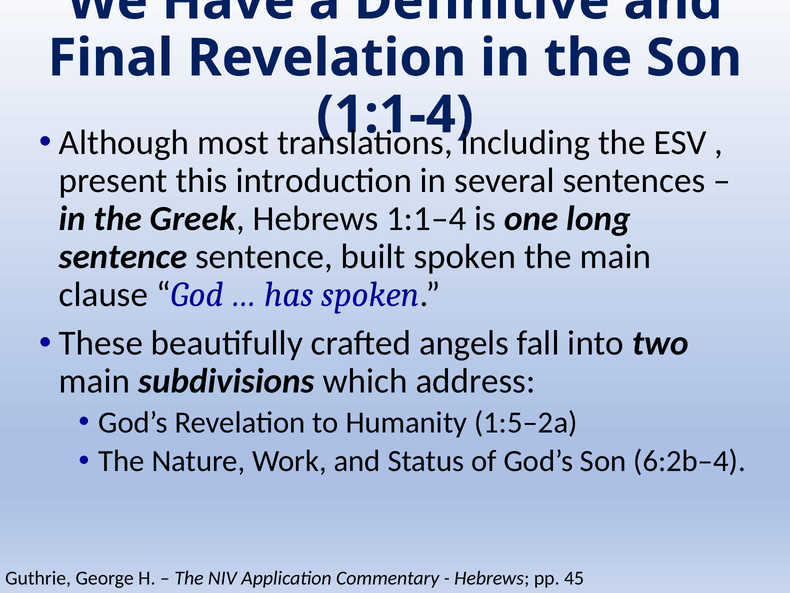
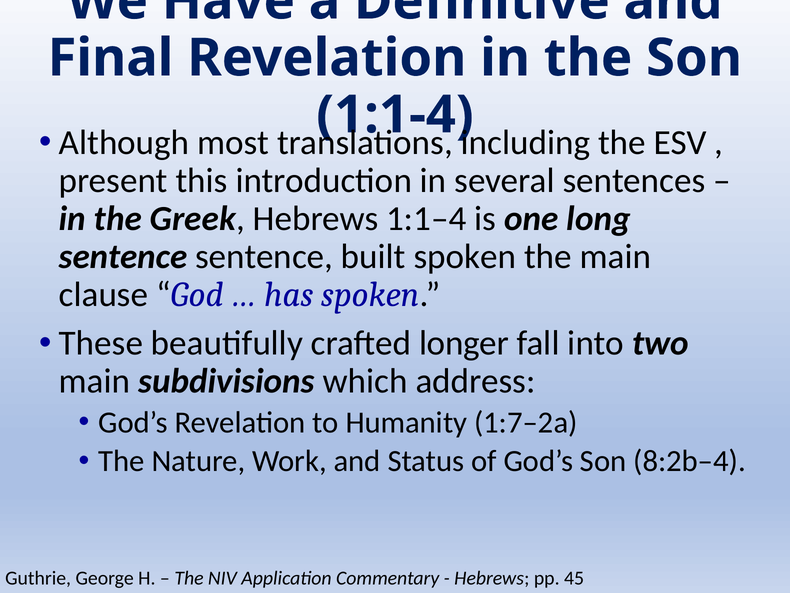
angels: angels -> longer (464, 343)
1:5–2a: 1:5–2a -> 1:7–2a (526, 422)
6:2b–4: 6:2b–4 -> 8:2b–4 (690, 461)
